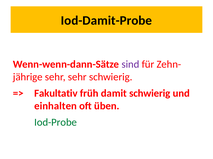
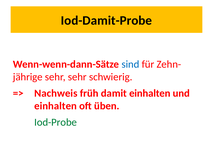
sind colour: purple -> blue (130, 65)
Fakultativ: Fakultativ -> Nachweis (56, 94)
damit schwierig: schwierig -> einhalten (150, 94)
